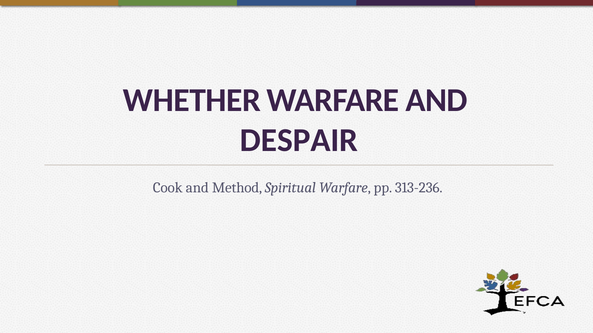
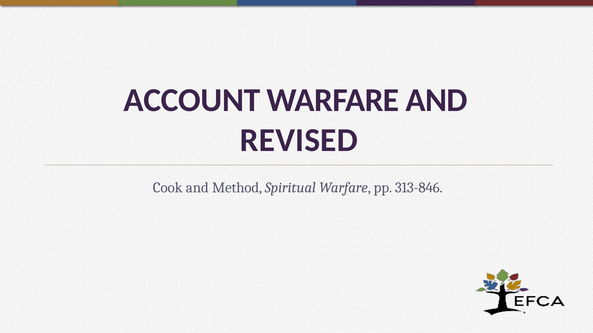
WHETHER: WHETHER -> ACCOUNT (192, 100)
DESPAIR: DESPAIR -> REVISED (299, 141)
313-236: 313-236 -> 313-846 (419, 188)
